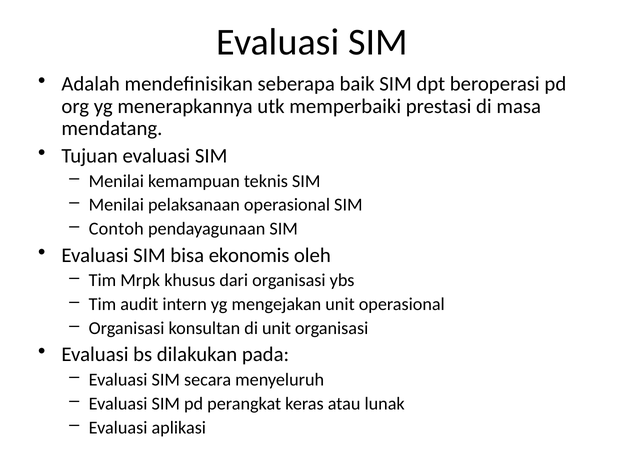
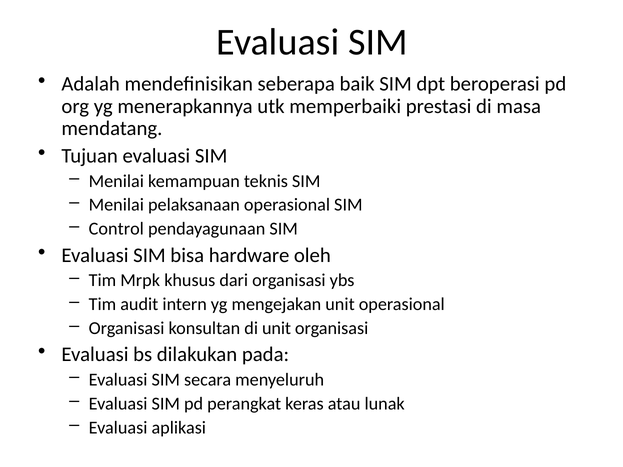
Contoh: Contoh -> Control (116, 229)
ekonomis: ekonomis -> hardware (249, 255)
